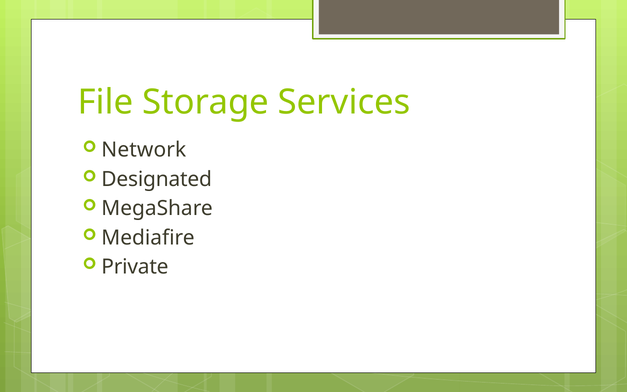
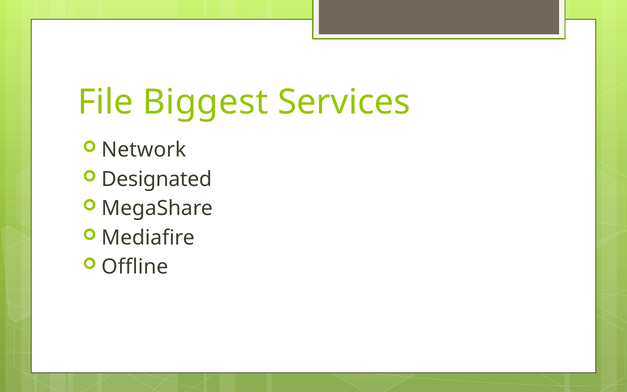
Storage: Storage -> Biggest (205, 102)
Private: Private -> Offline (135, 267)
